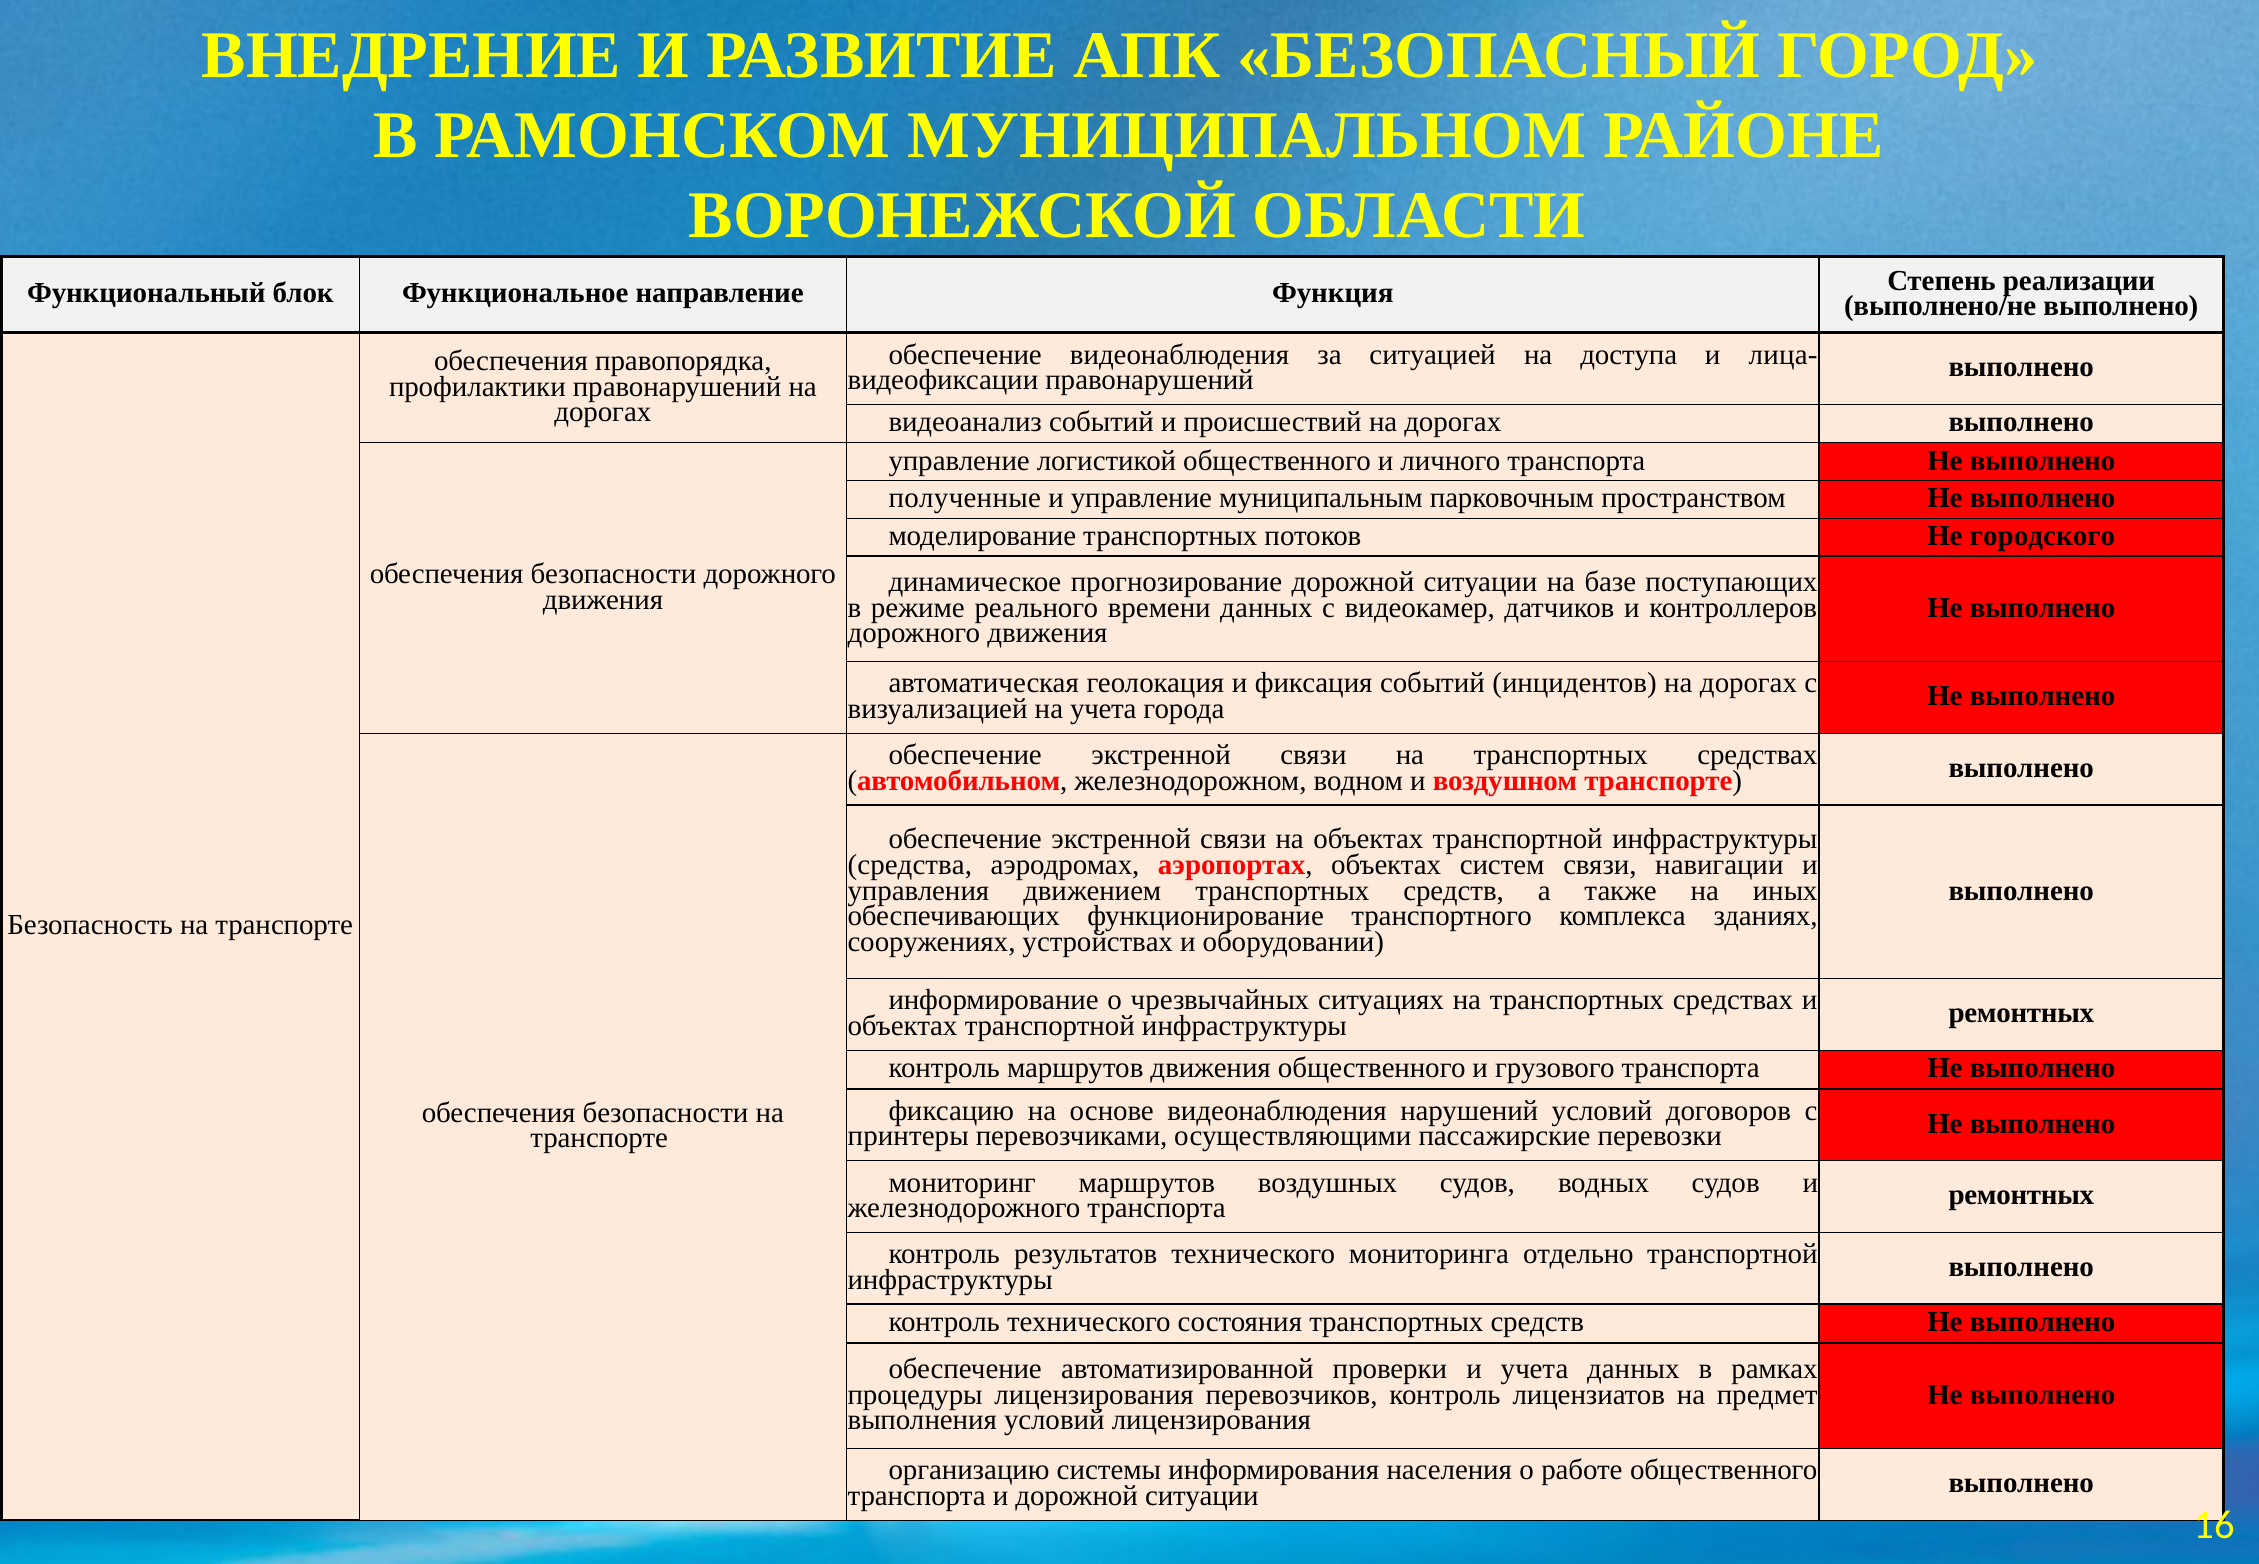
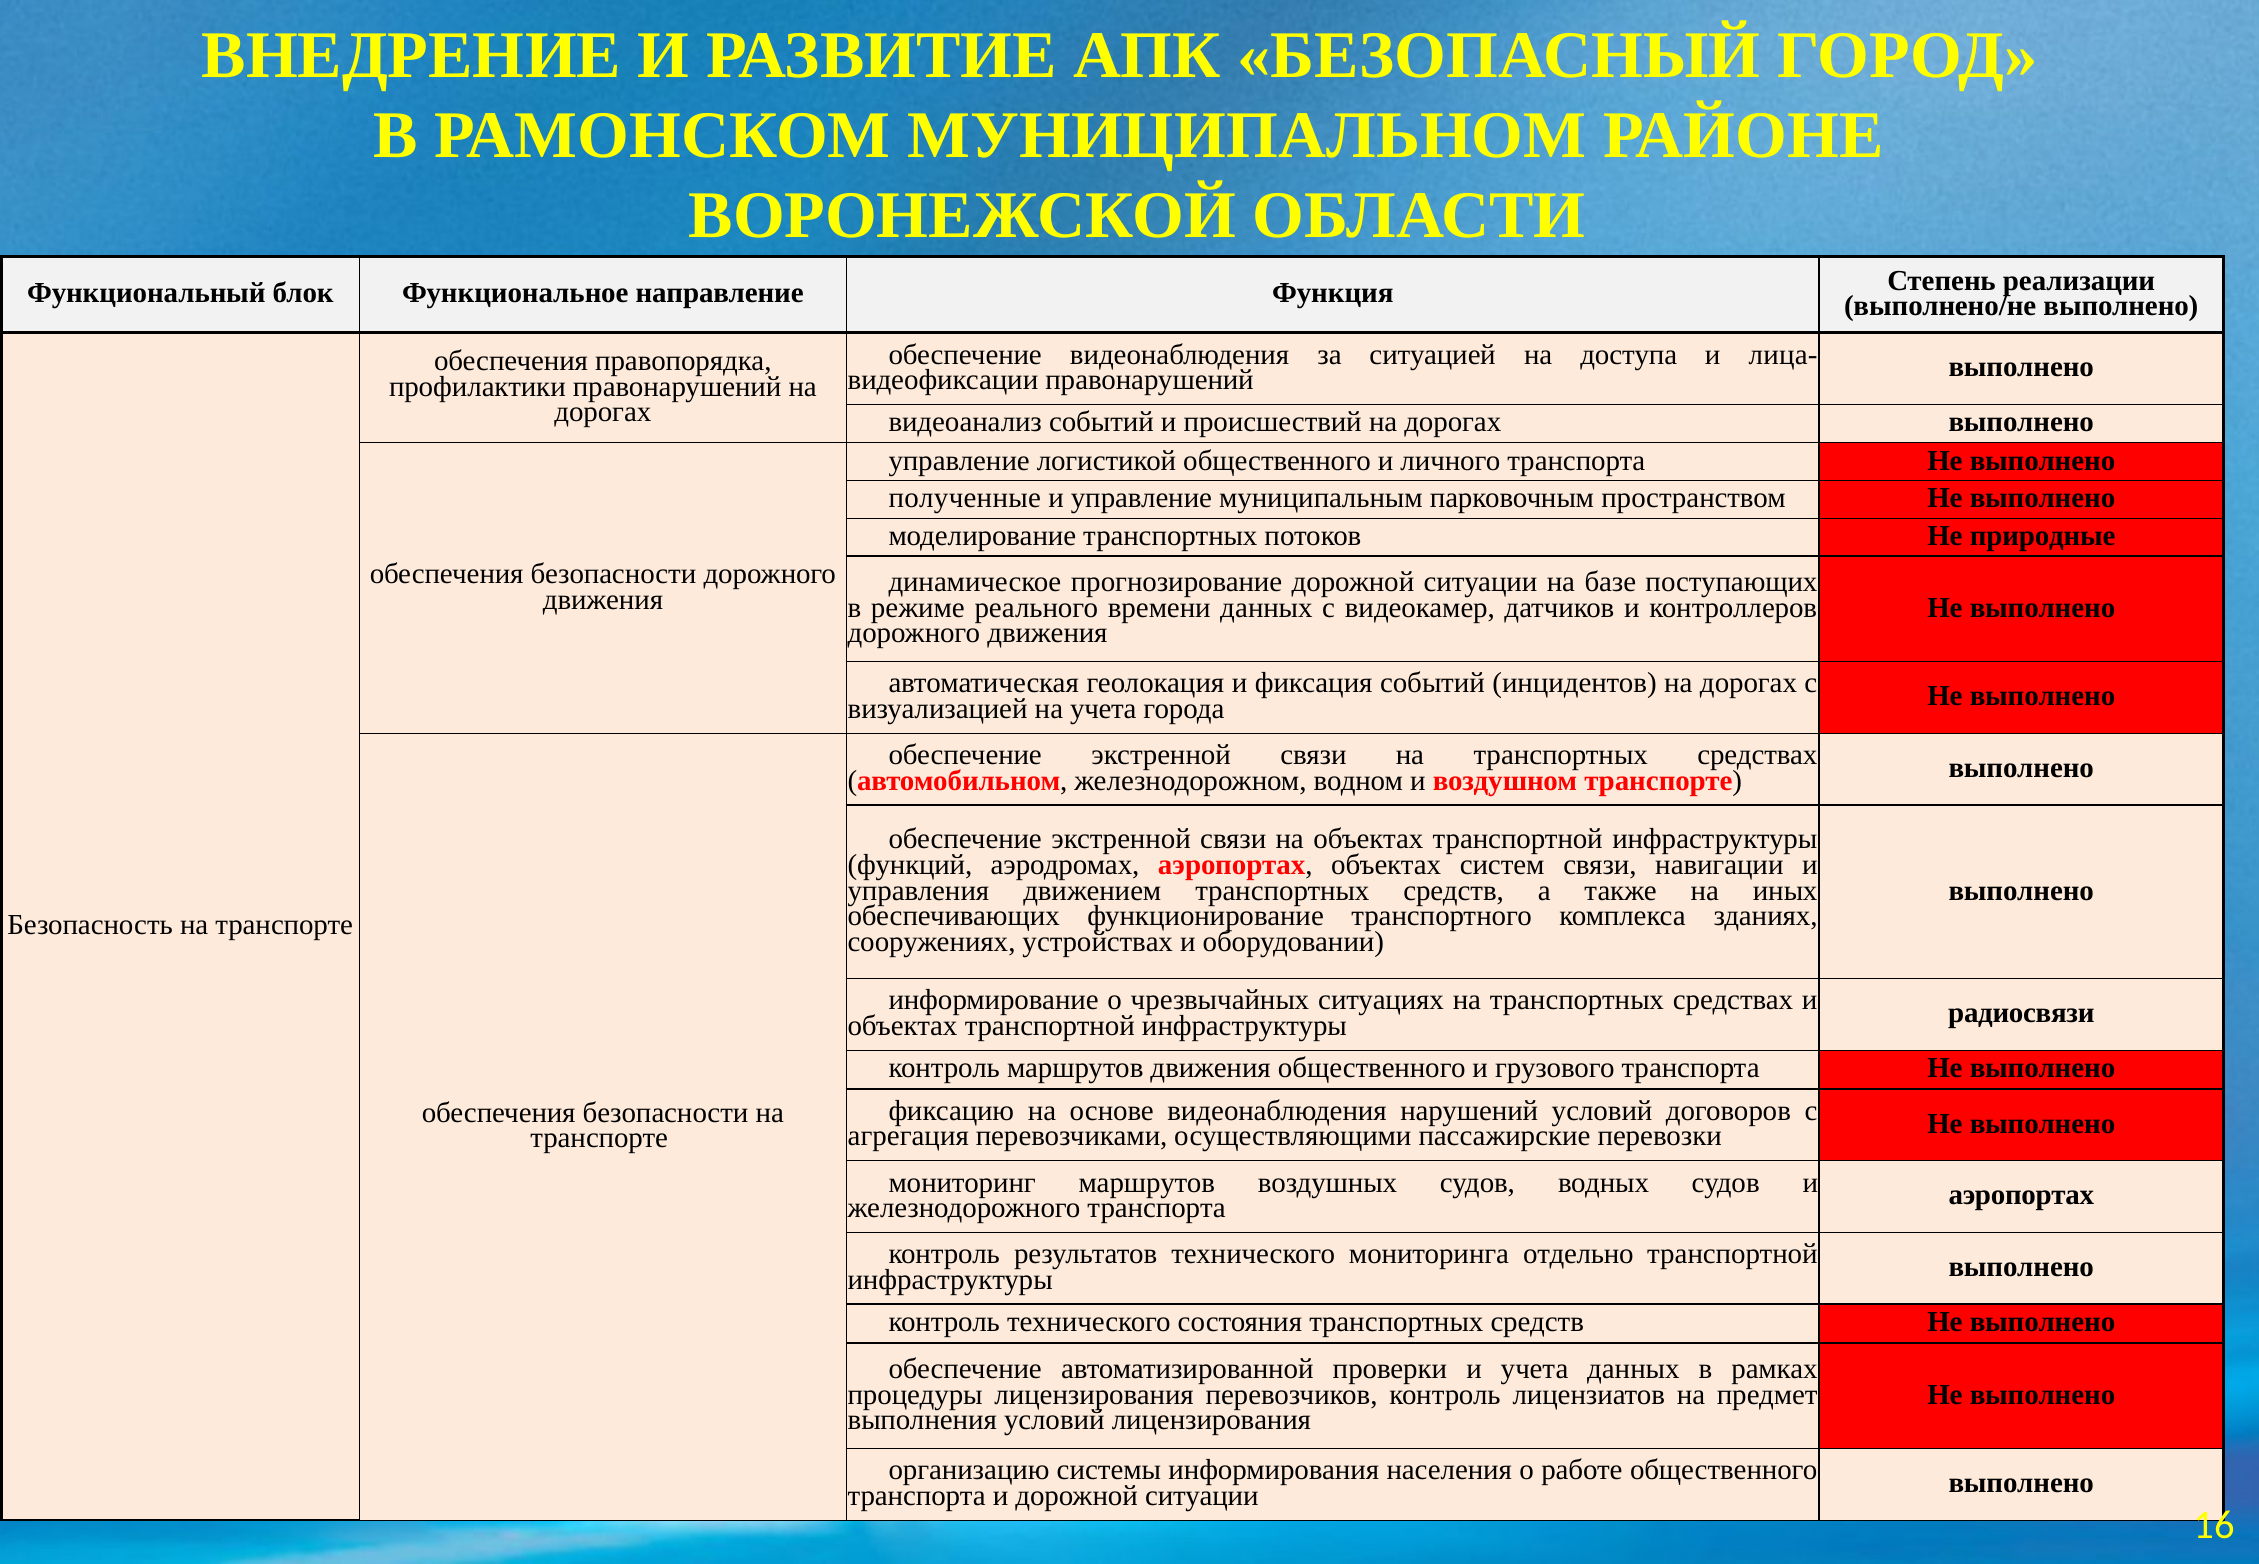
городского: городского -> природные (2043, 536)
средства: средства -> функций (910, 865)
инфраструктуры ремонтных: ремонтных -> радиосвязи (2021, 1013)
принтеры: принтеры -> агрегация (908, 1136)
транспорта ремонтных: ремонтных -> аэропортах (2021, 1195)
